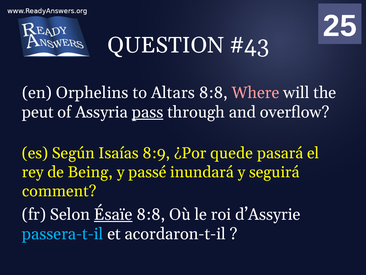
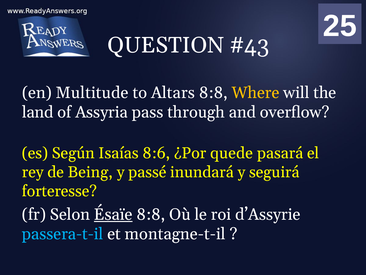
Orphelins: Orphelins -> Multitude (92, 93)
Where colour: pink -> yellow (256, 93)
peut: peut -> land (38, 112)
pass underline: present -> none (148, 112)
8:9: 8:9 -> 8:6 (156, 153)
comment: comment -> forteresse (59, 191)
acordaron-t-il: acordaron-t-il -> montagne-t-il (175, 234)
